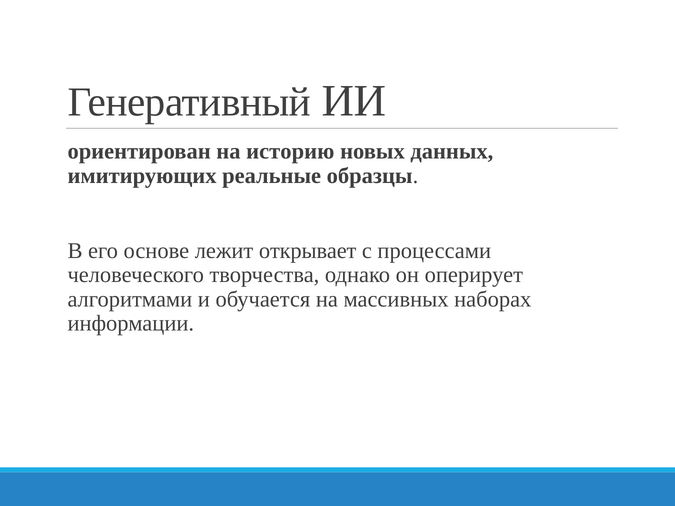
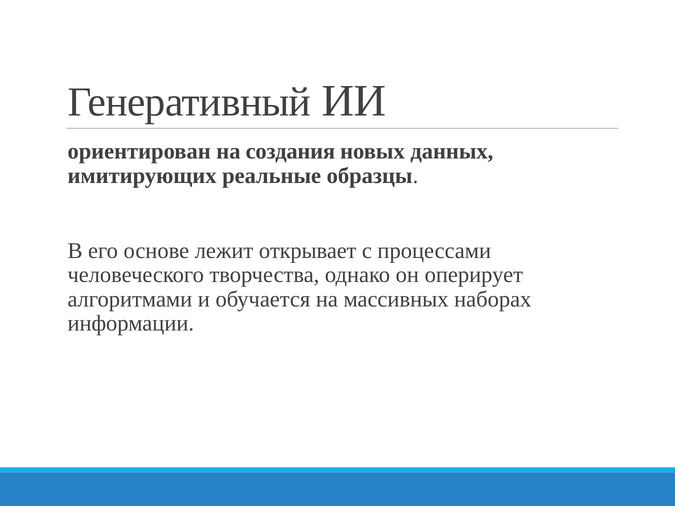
историю: историю -> создания (290, 152)
